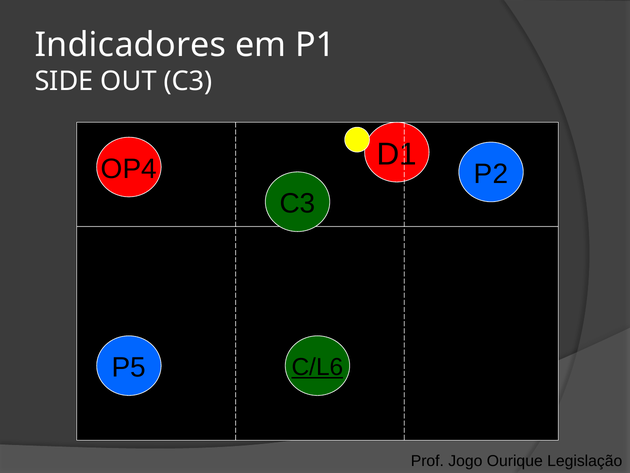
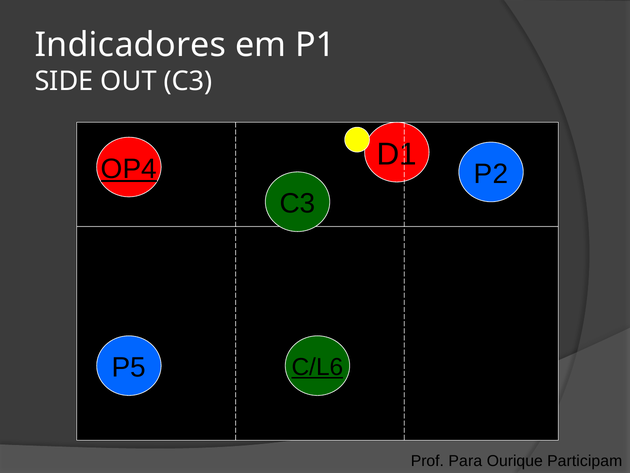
OP4 underline: none -> present (129, 169)
Jogo: Jogo -> Para (465, 461)
Legislação: Legislação -> Participam (585, 461)
